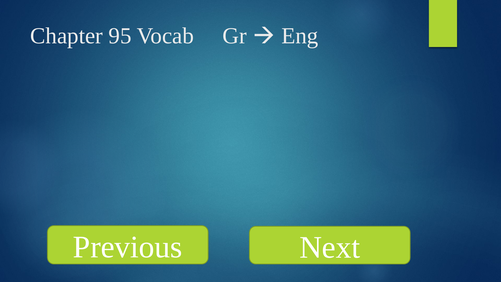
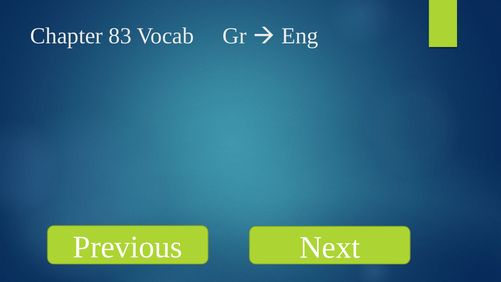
95: 95 -> 83 (120, 36)
